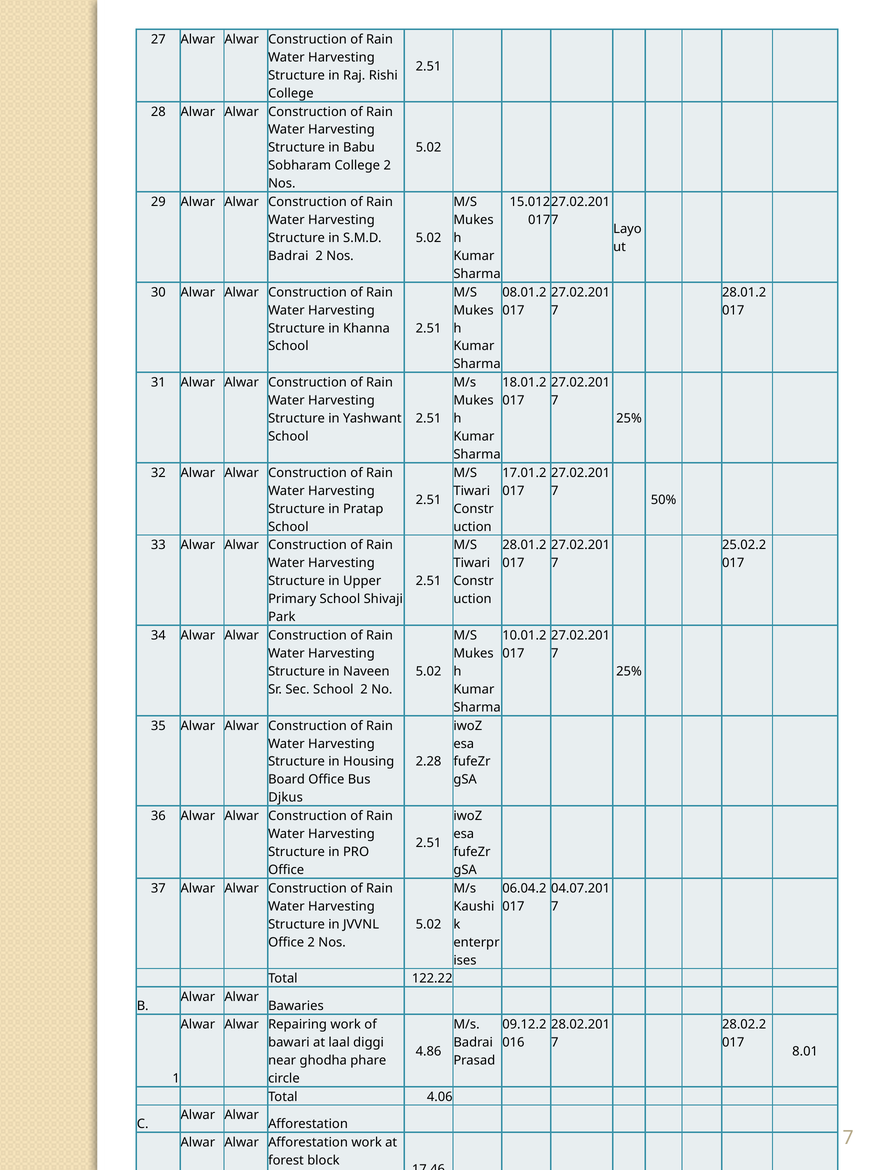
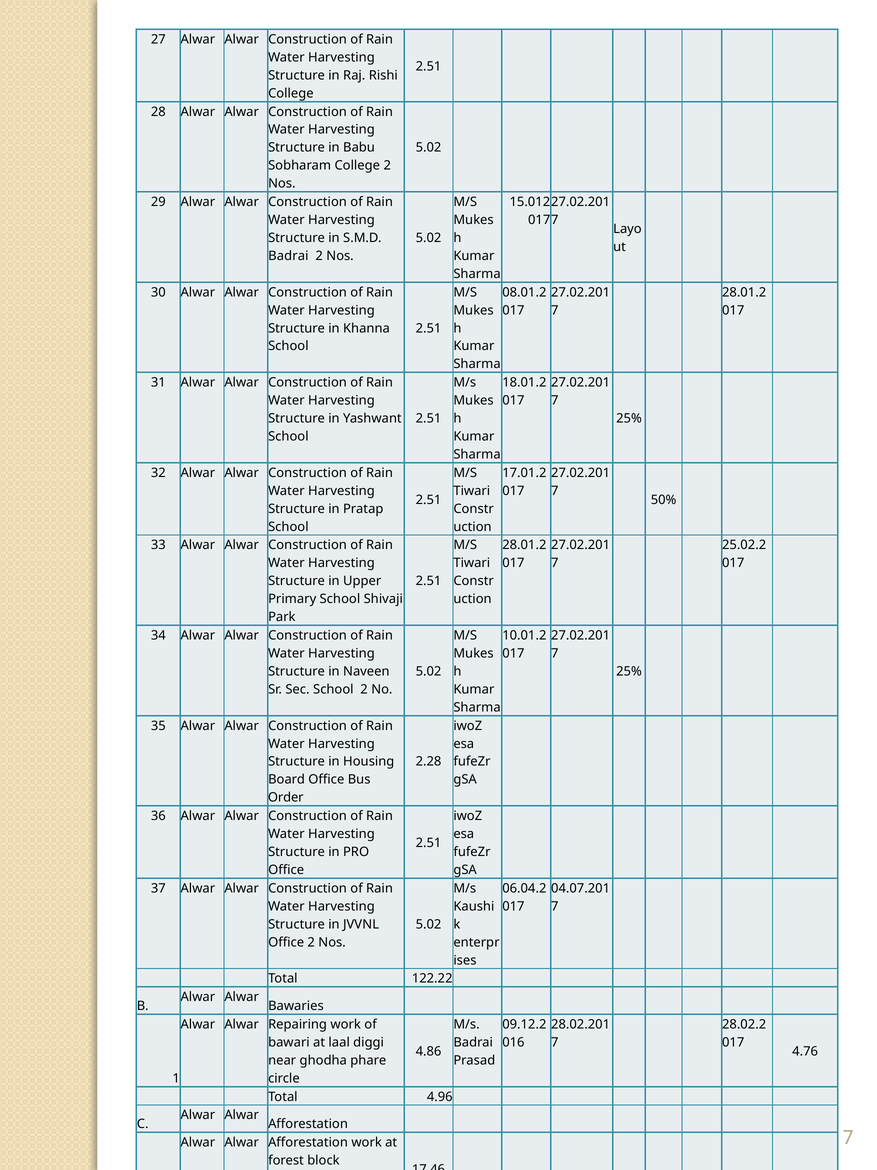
Djkus: Djkus -> Order (286, 797)
8.01: 8.01 -> 4.76 (805, 1051)
4.06: 4.06 -> 4.96 (440, 1096)
